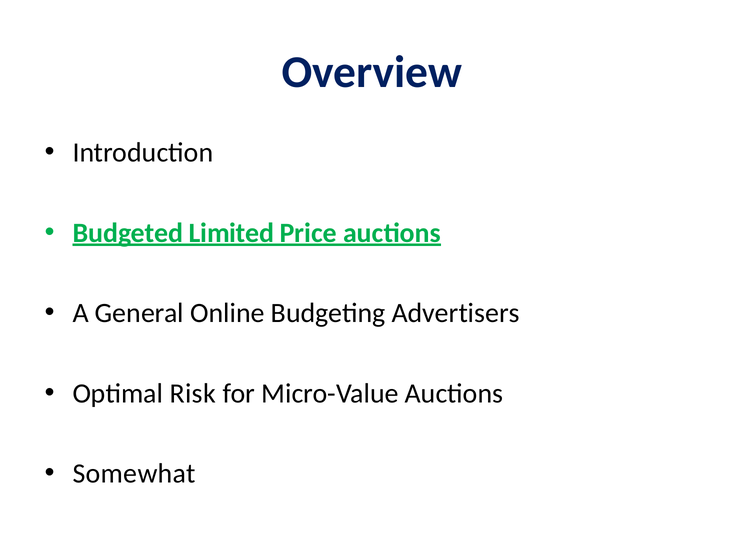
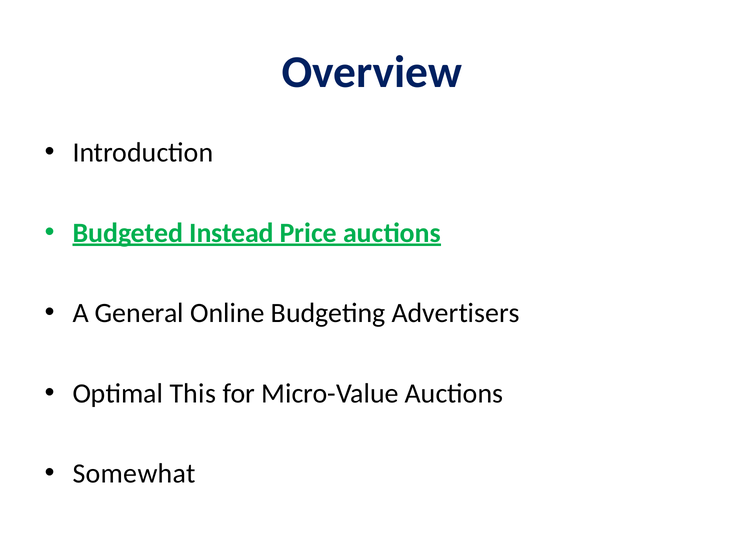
Limited: Limited -> Instead (232, 233)
Risk: Risk -> This (193, 393)
